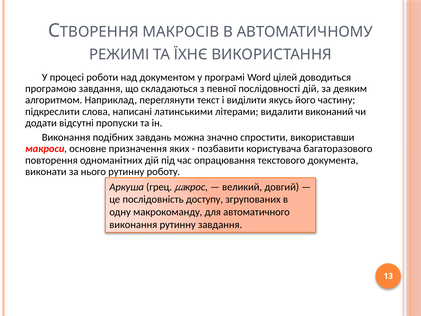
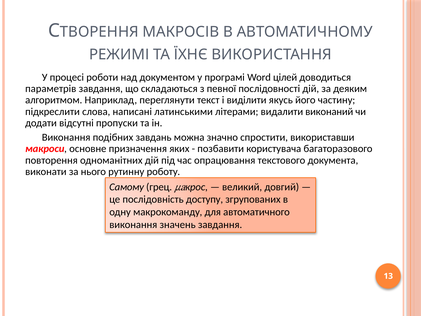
програмою: програмою -> параметрів (51, 89)
Аркуша: Аркуша -> Самому (127, 187)
виконання рутинну: рутинну -> значень (178, 225)
